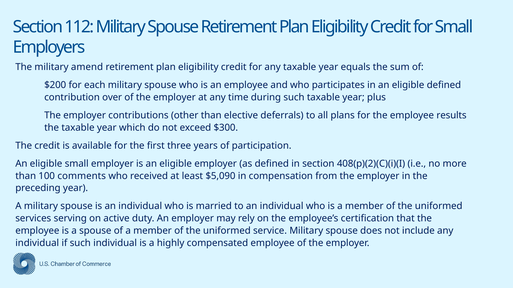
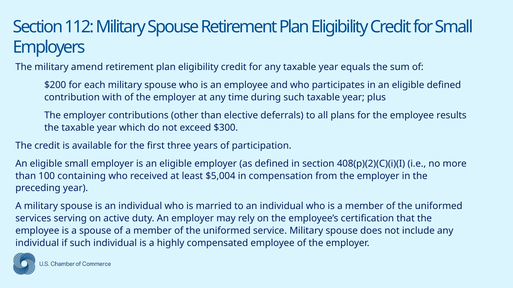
over: over -> with (112, 98)
comments: comments -> containing (82, 176)
$5,090: $5,090 -> $5,004 (220, 176)
